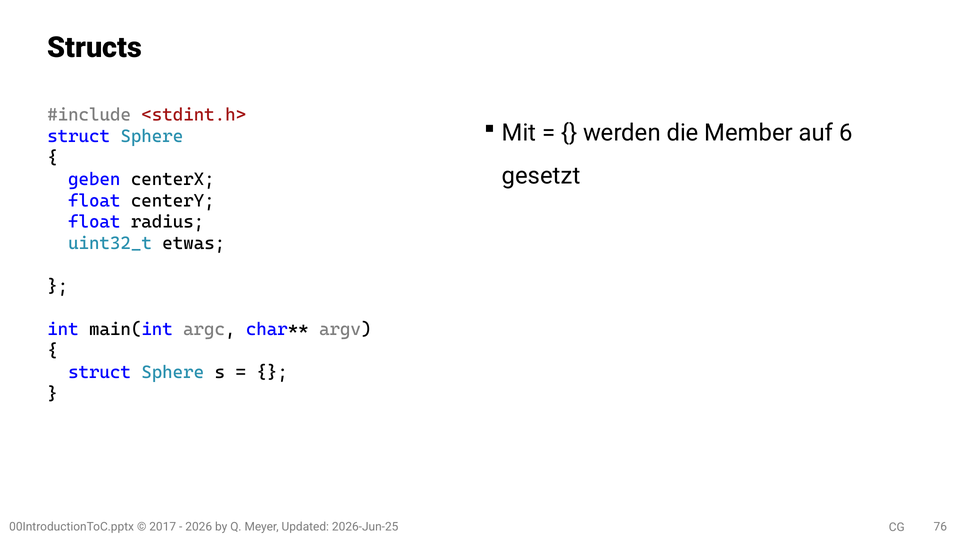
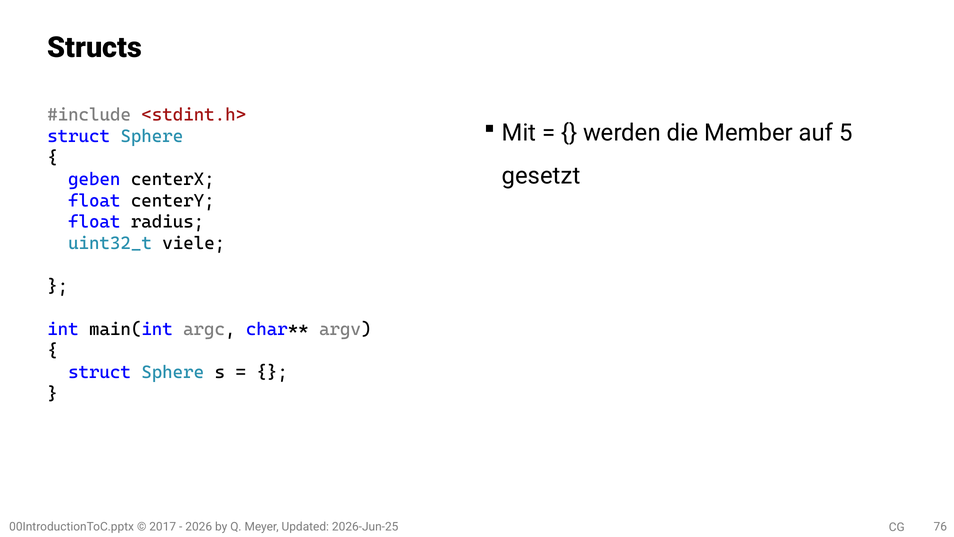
6: 6 -> 5 (846, 133)
etwas: etwas -> viele (194, 243)
